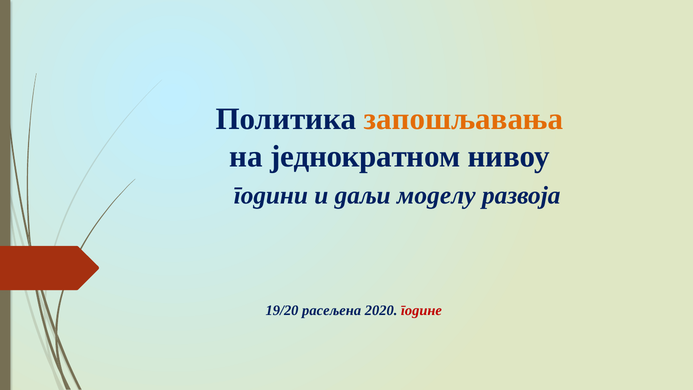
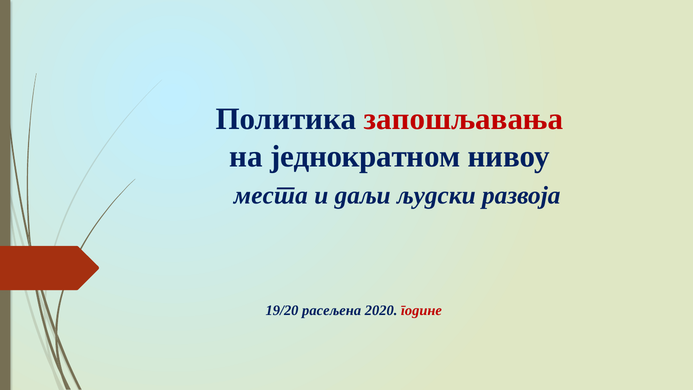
запошљавања colour: orange -> red (464, 119)
години: години -> места (271, 195)
моделу: моделу -> људски (436, 195)
